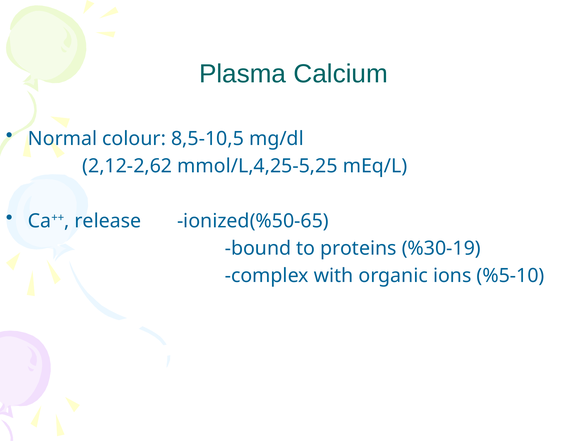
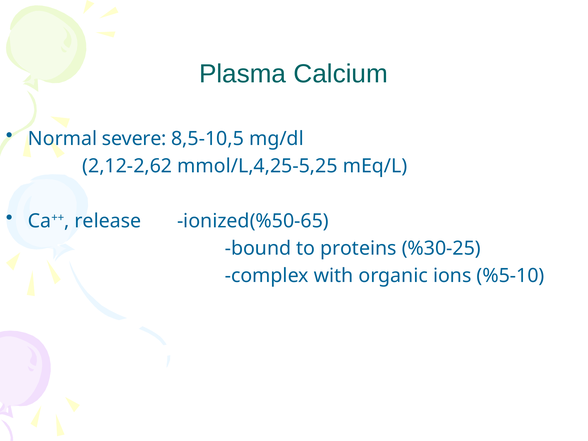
colour: colour -> severe (134, 139)
%30-19: %30-19 -> %30-25 (441, 248)
